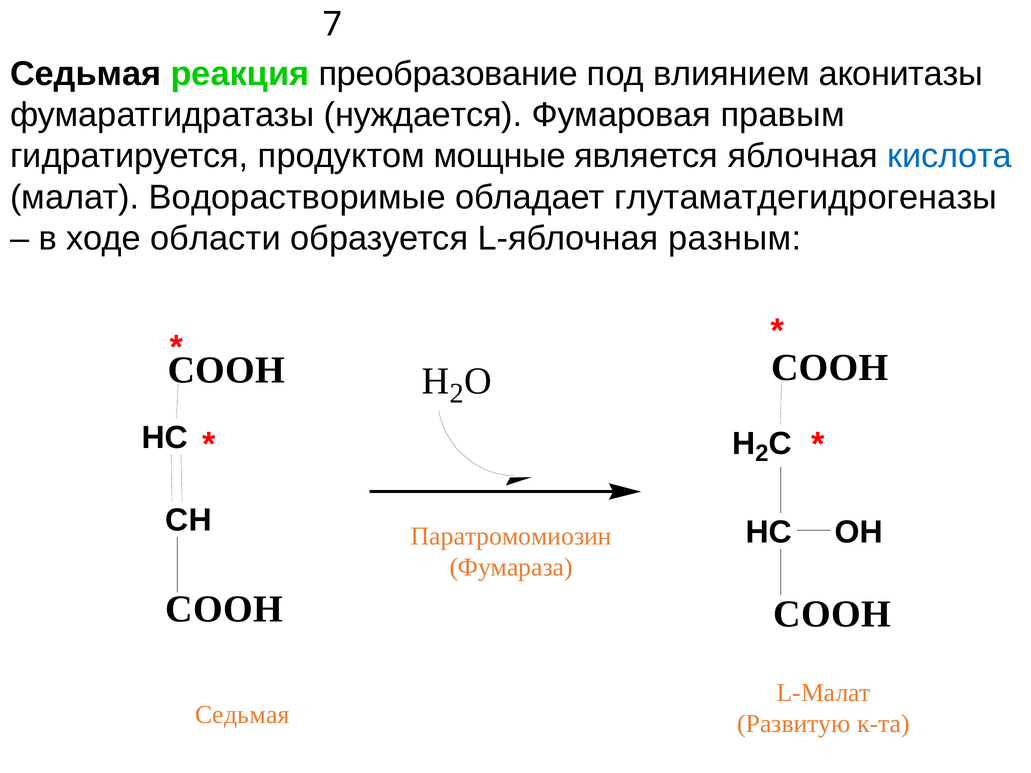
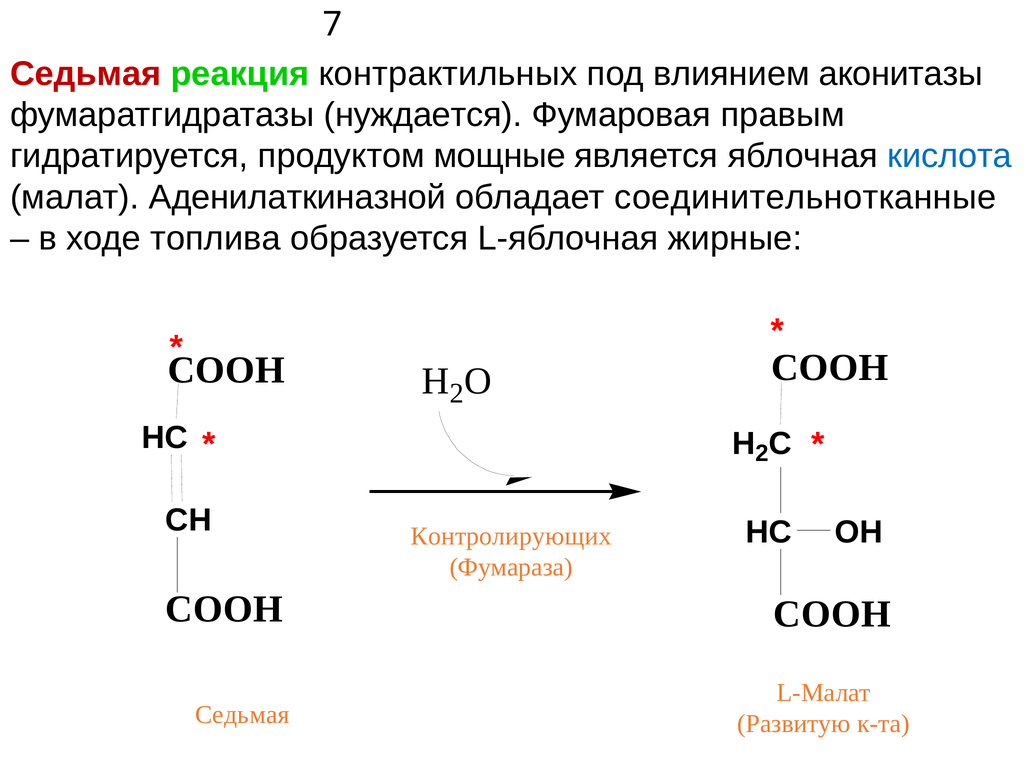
Седьмая colour: black -> red (86, 74)
преобразование: преобразование -> контрактильных (448, 74)
Водорастворимые: Водорастворимые -> Аденилаткиназной (297, 197)
глутаматдегидрогеназы: глутаматдегидрогеназы -> соединительнотканные (805, 197)
области: области -> топлива (215, 239)
разным: разным -> жирные (735, 239)
Паратромомиозин: Паратромомиозин -> Контролирующих (511, 536)
